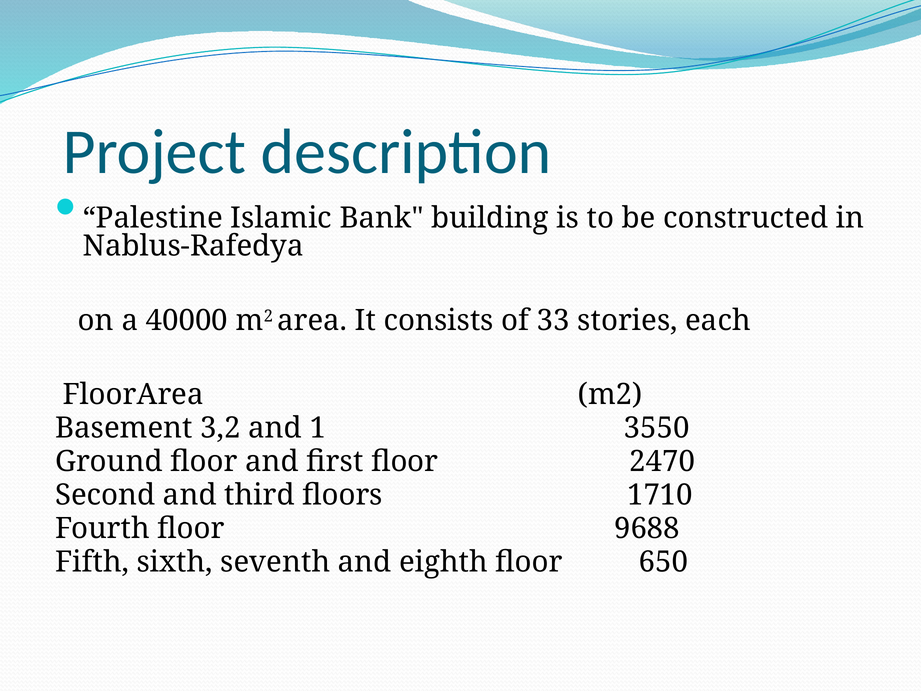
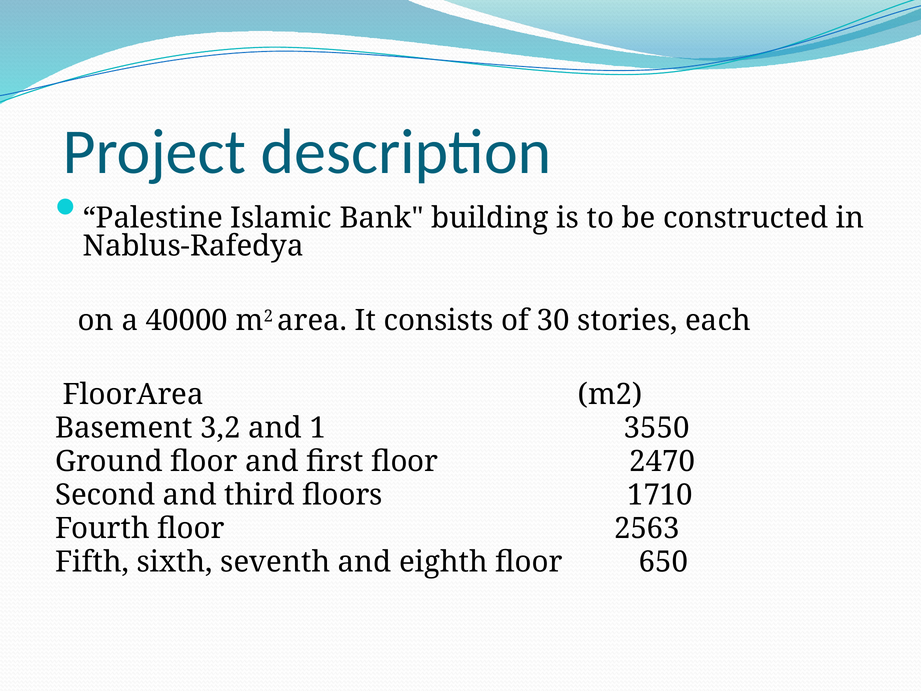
33: 33 -> 30 (553, 320)
9688: 9688 -> 2563 (647, 528)
